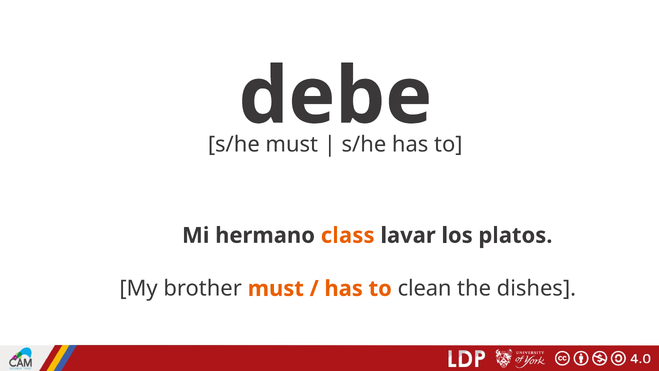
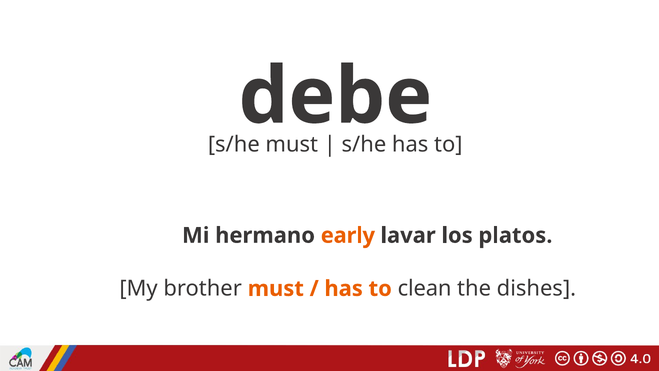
class: class -> early (348, 235)
